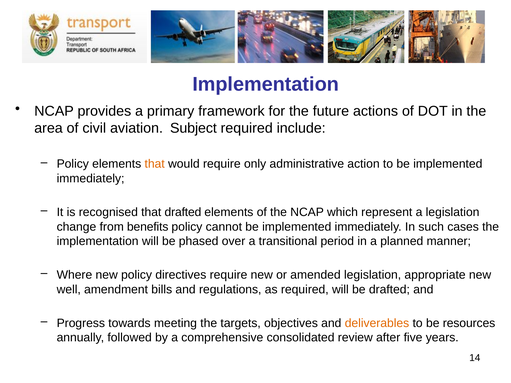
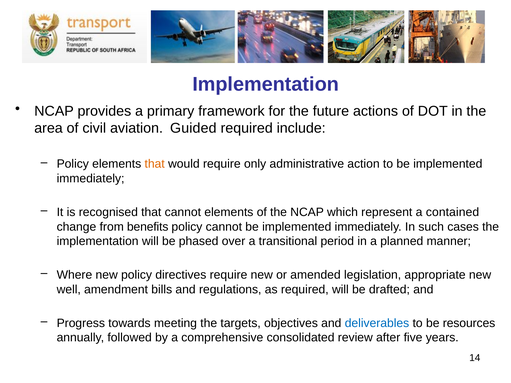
Subject: Subject -> Guided (193, 128)
that drafted: drafted -> cannot (183, 212)
a legislation: legislation -> contained (453, 212)
deliverables colour: orange -> blue (377, 323)
